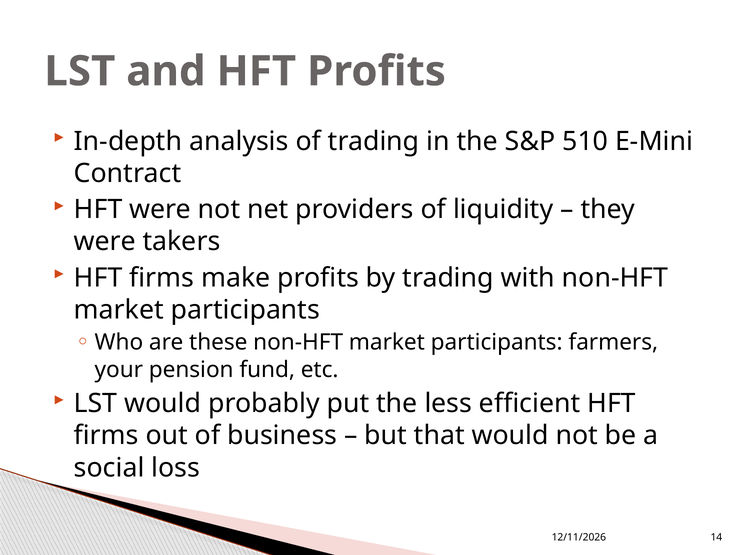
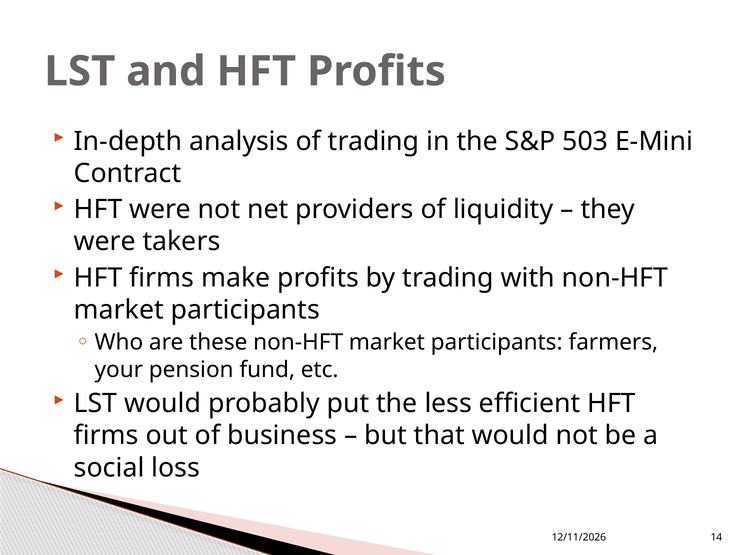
510: 510 -> 503 (585, 141)
